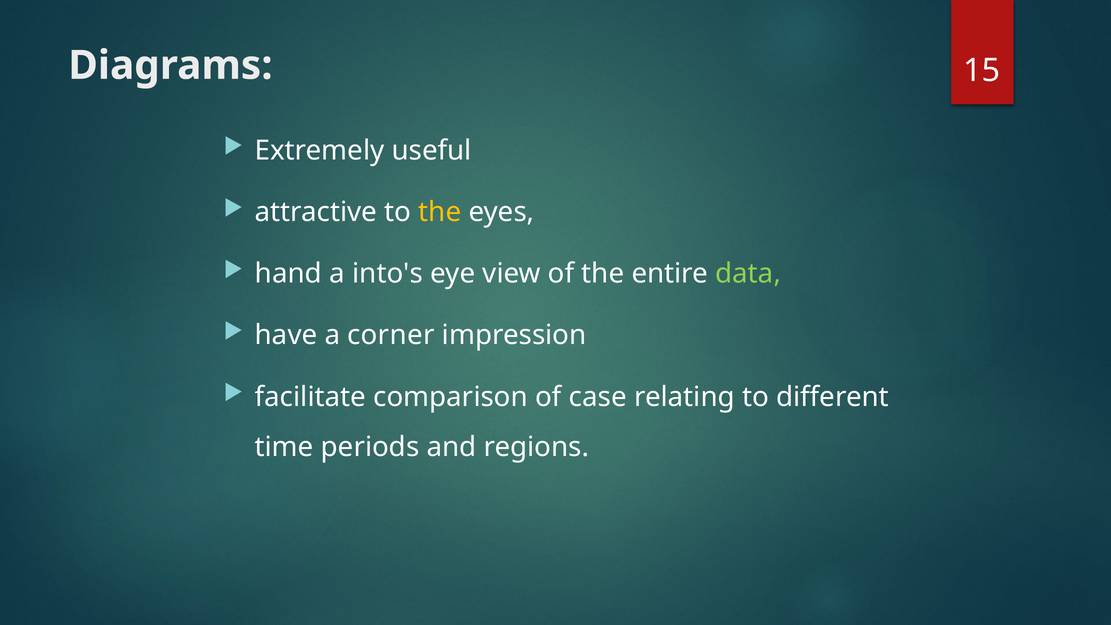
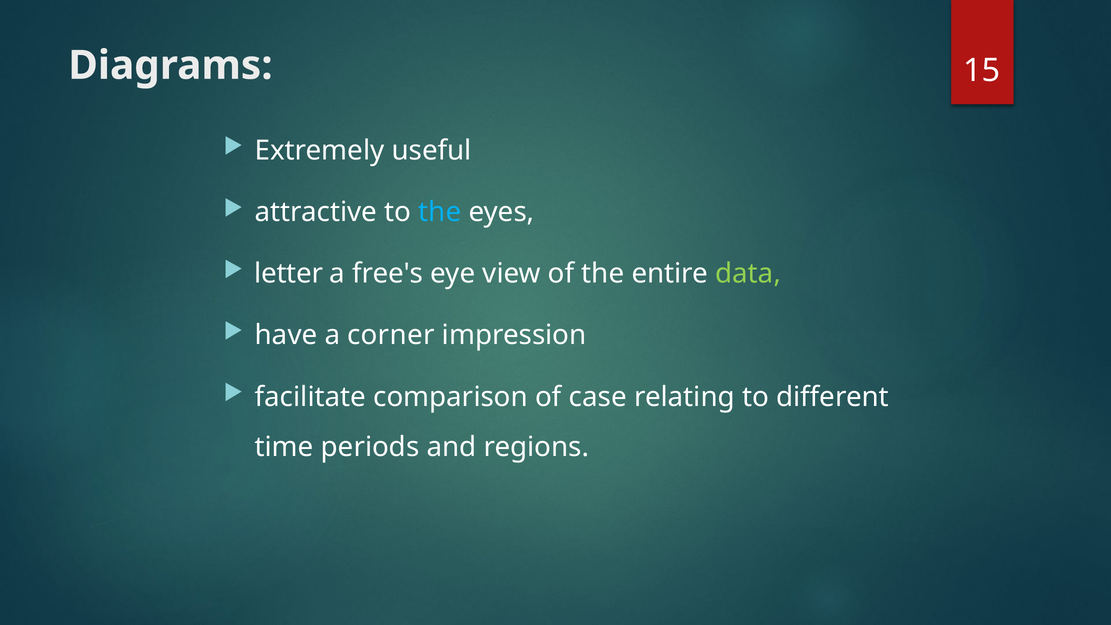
the colour: yellow -> light blue (440, 212)
hand: hand -> letter (289, 274)
into's: into's -> free's (388, 274)
